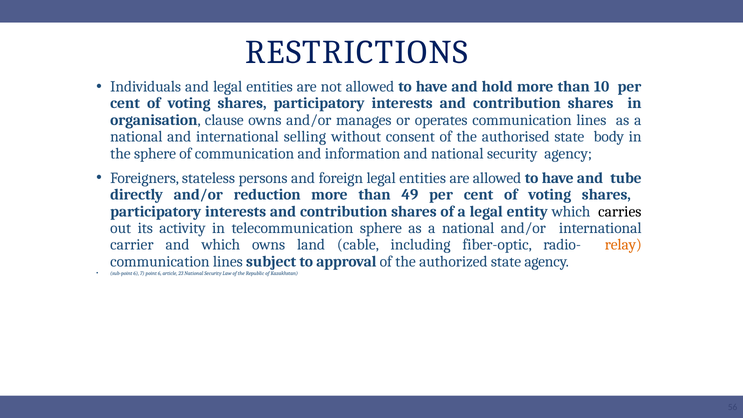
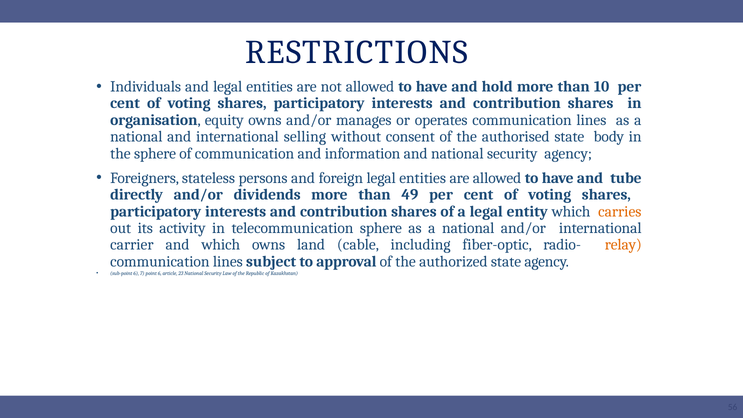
clause: clause -> equity (224, 120)
reduction: reduction -> dividends (267, 195)
carries colour: black -> orange (620, 211)
